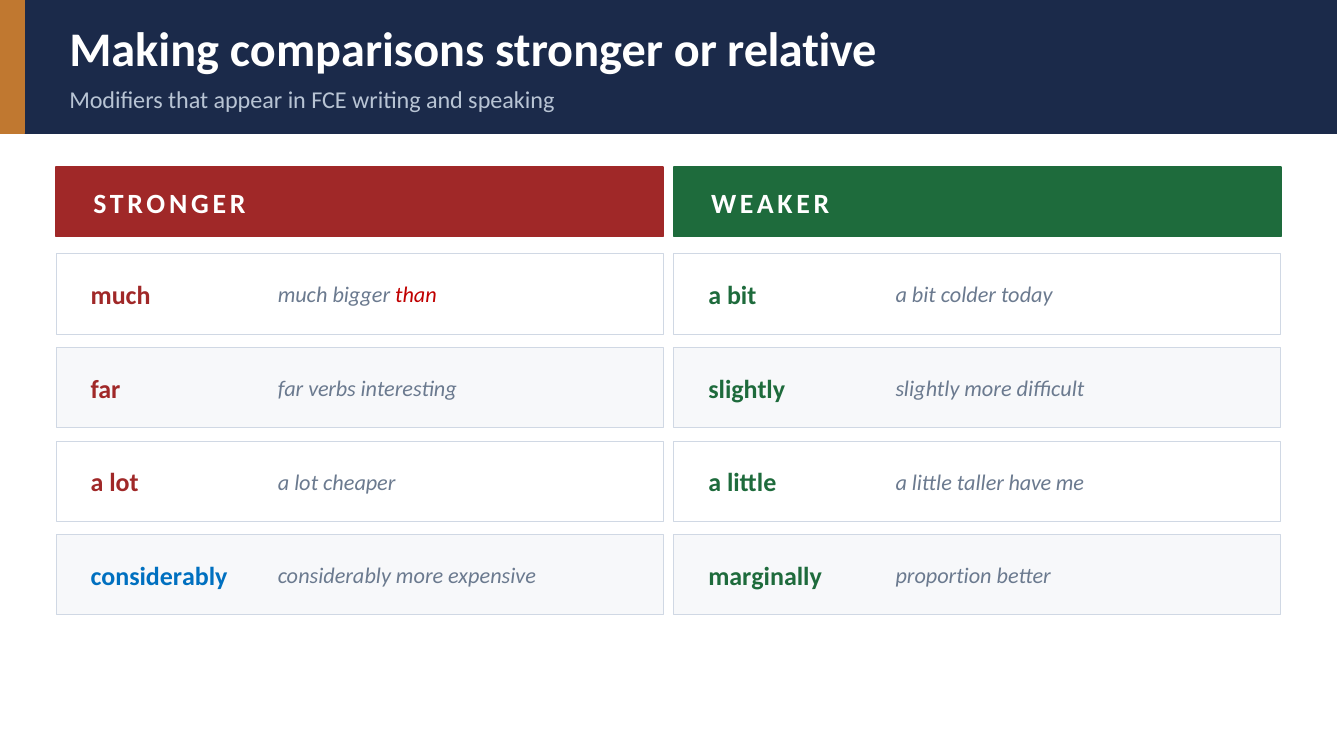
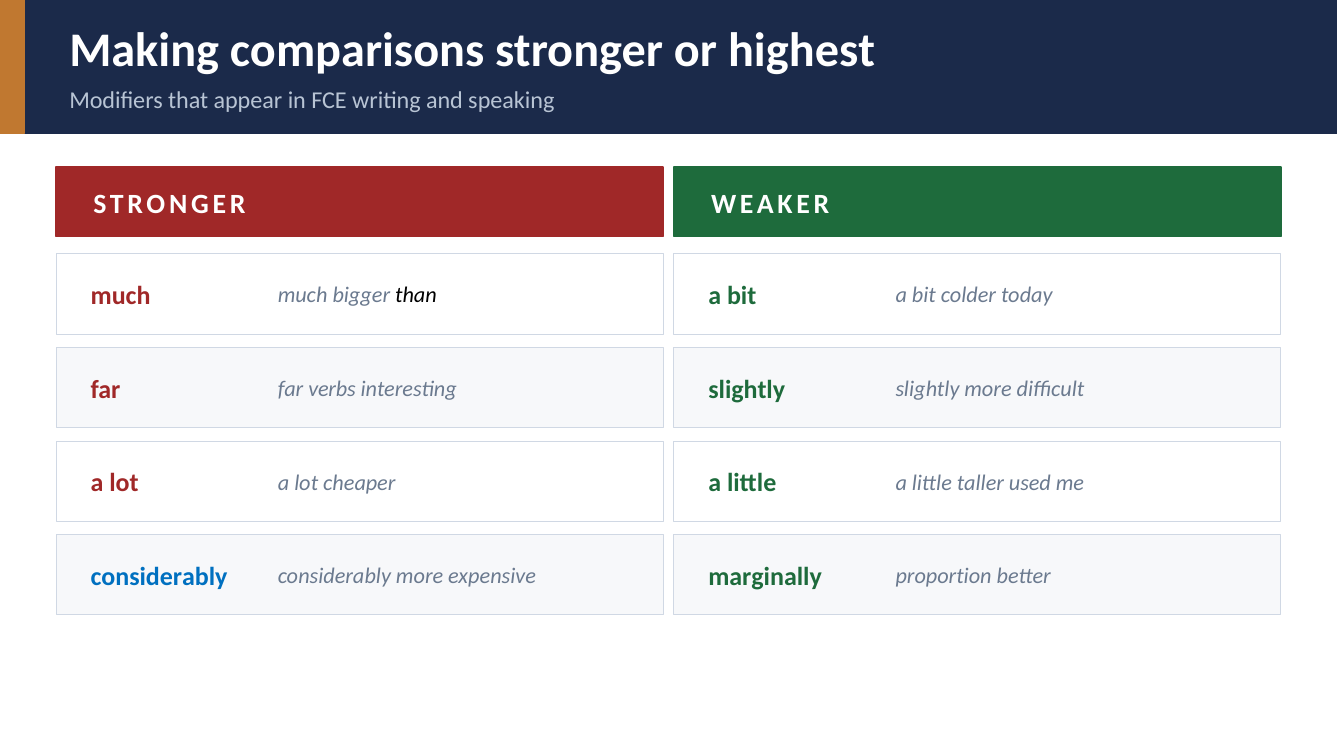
relative: relative -> highest (802, 51)
than colour: red -> black (416, 296)
have: have -> used (1030, 483)
